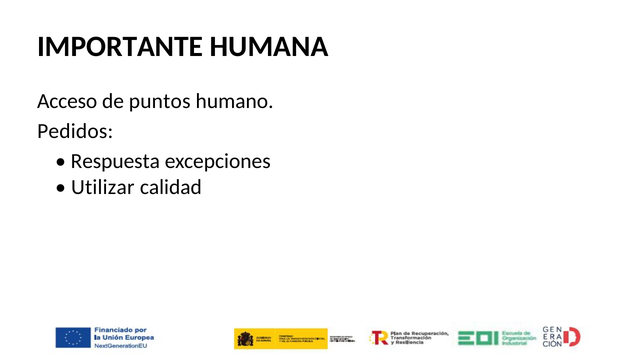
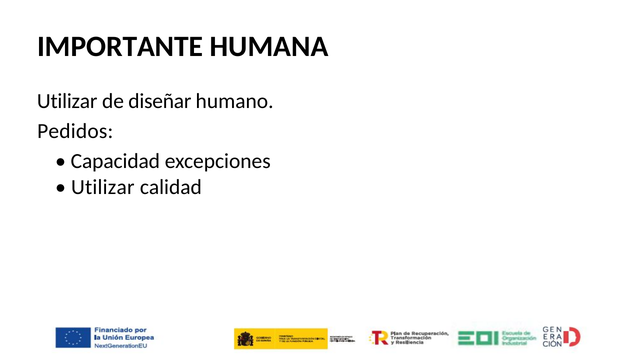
Acceso: Acceso -> Utilizar (67, 101)
puntos: puntos -> diseñar (160, 101)
Respuesta: Respuesta -> Capacidad (115, 161)
